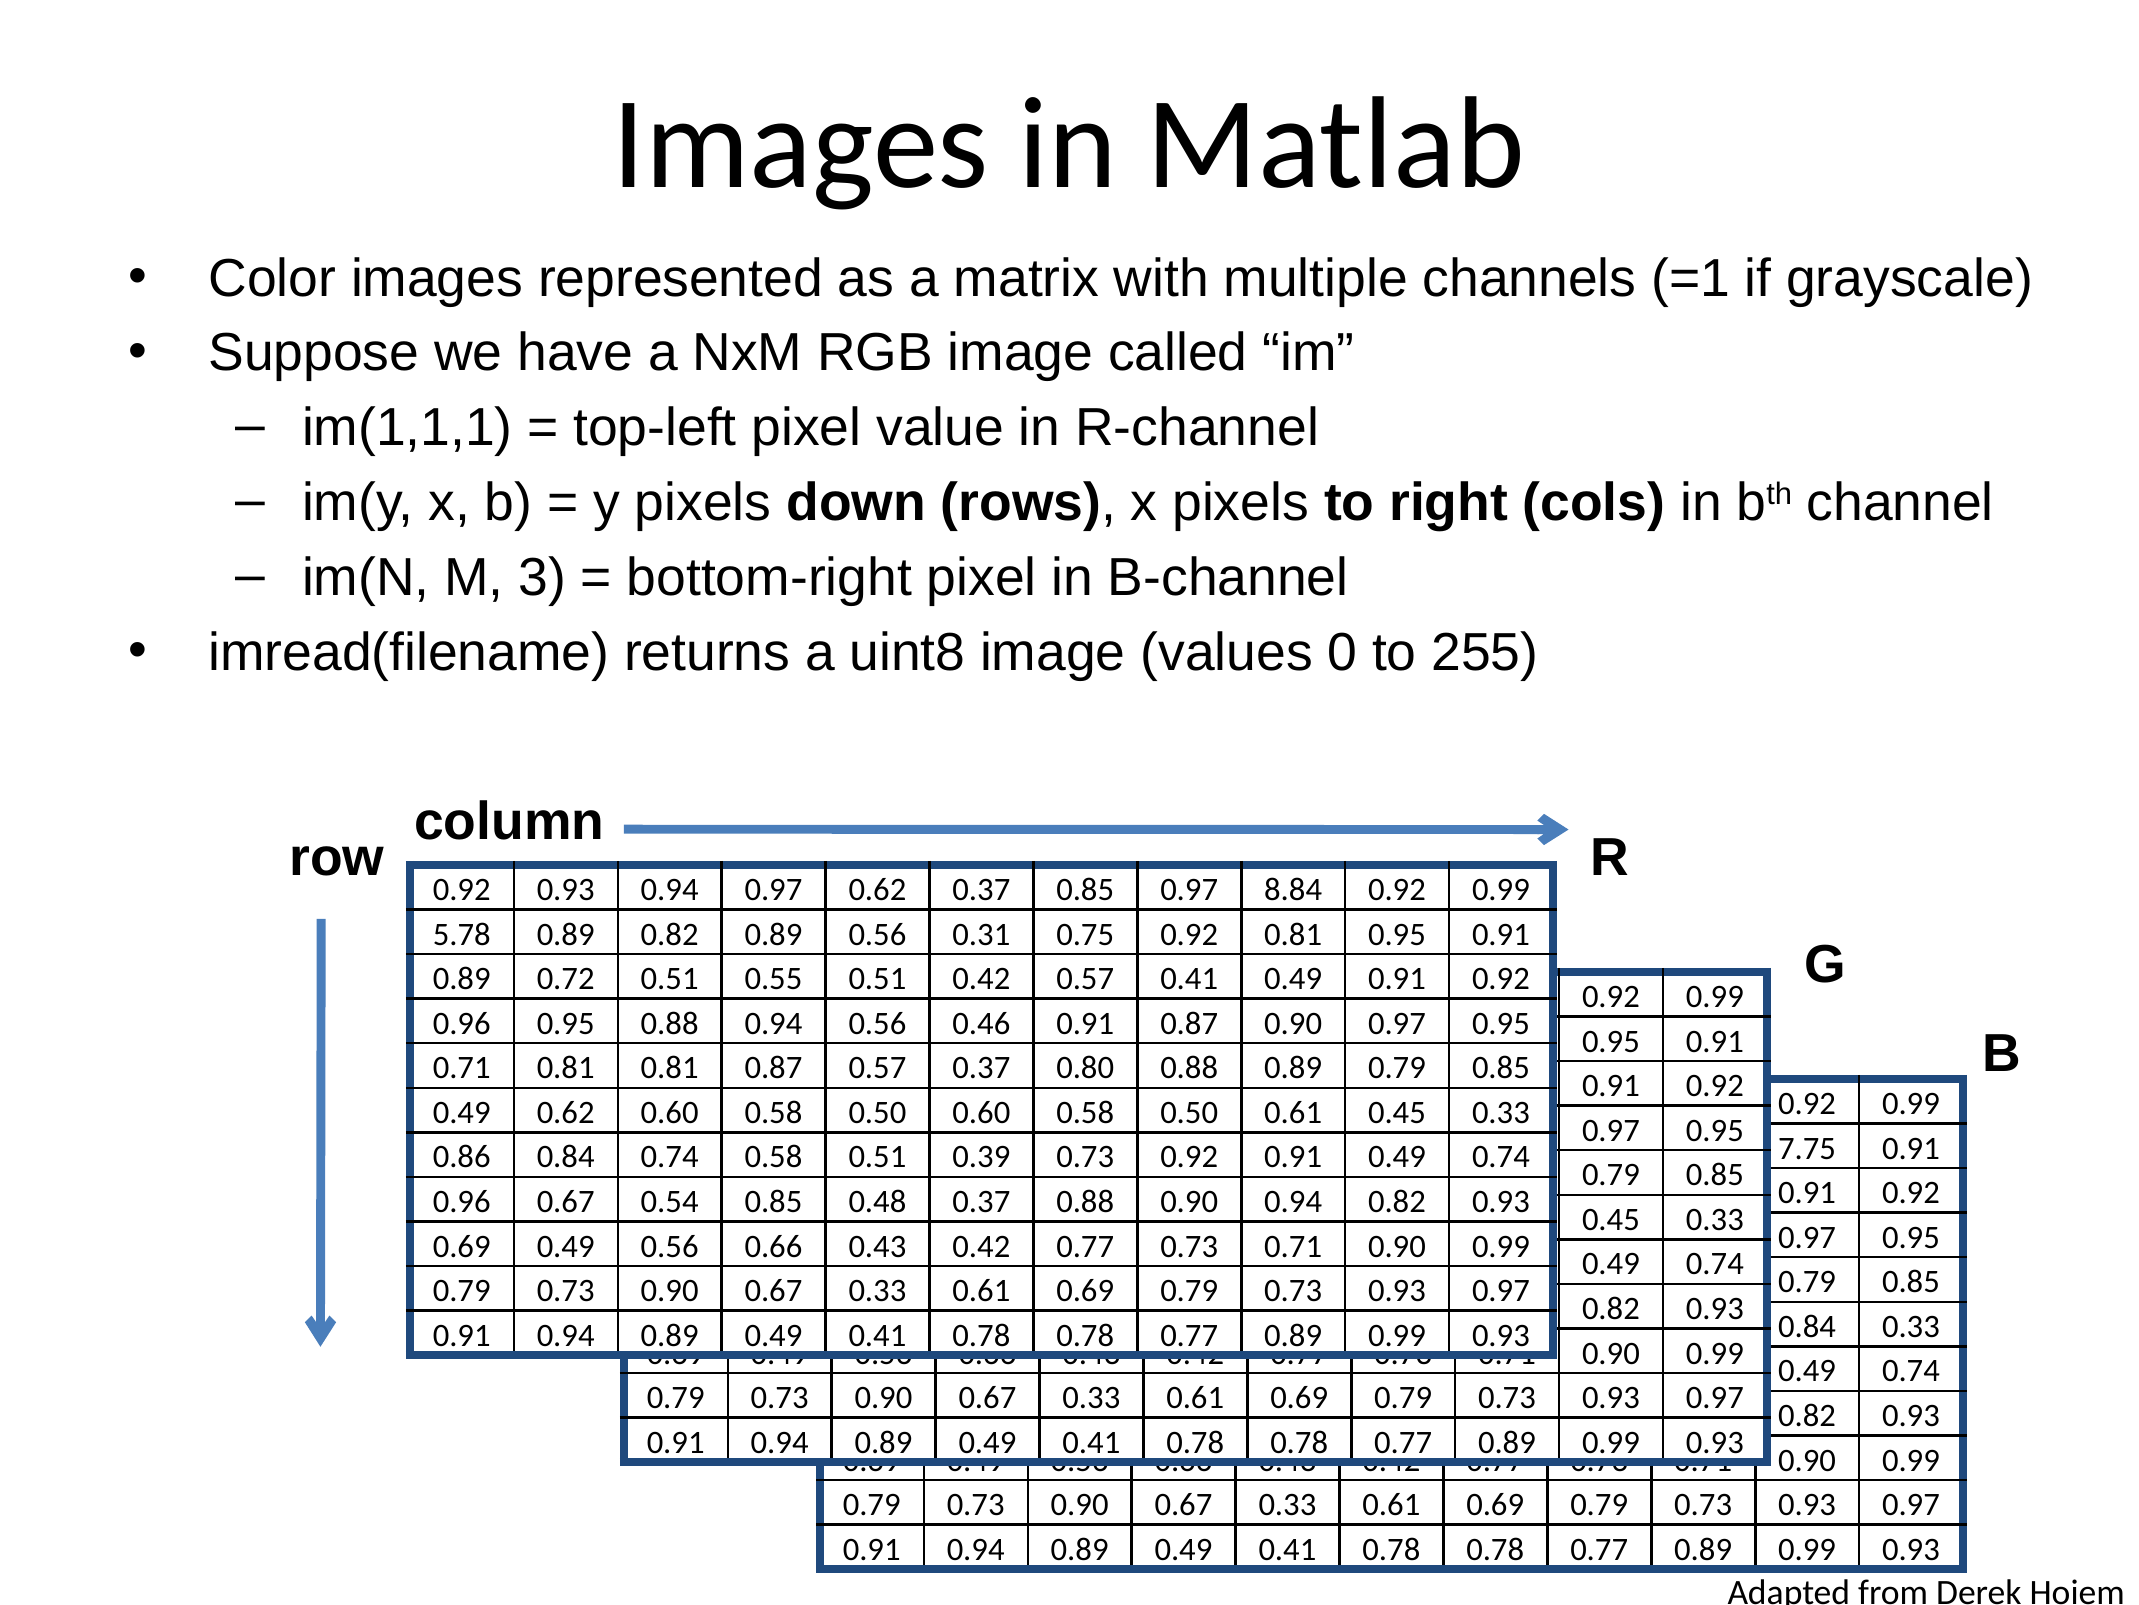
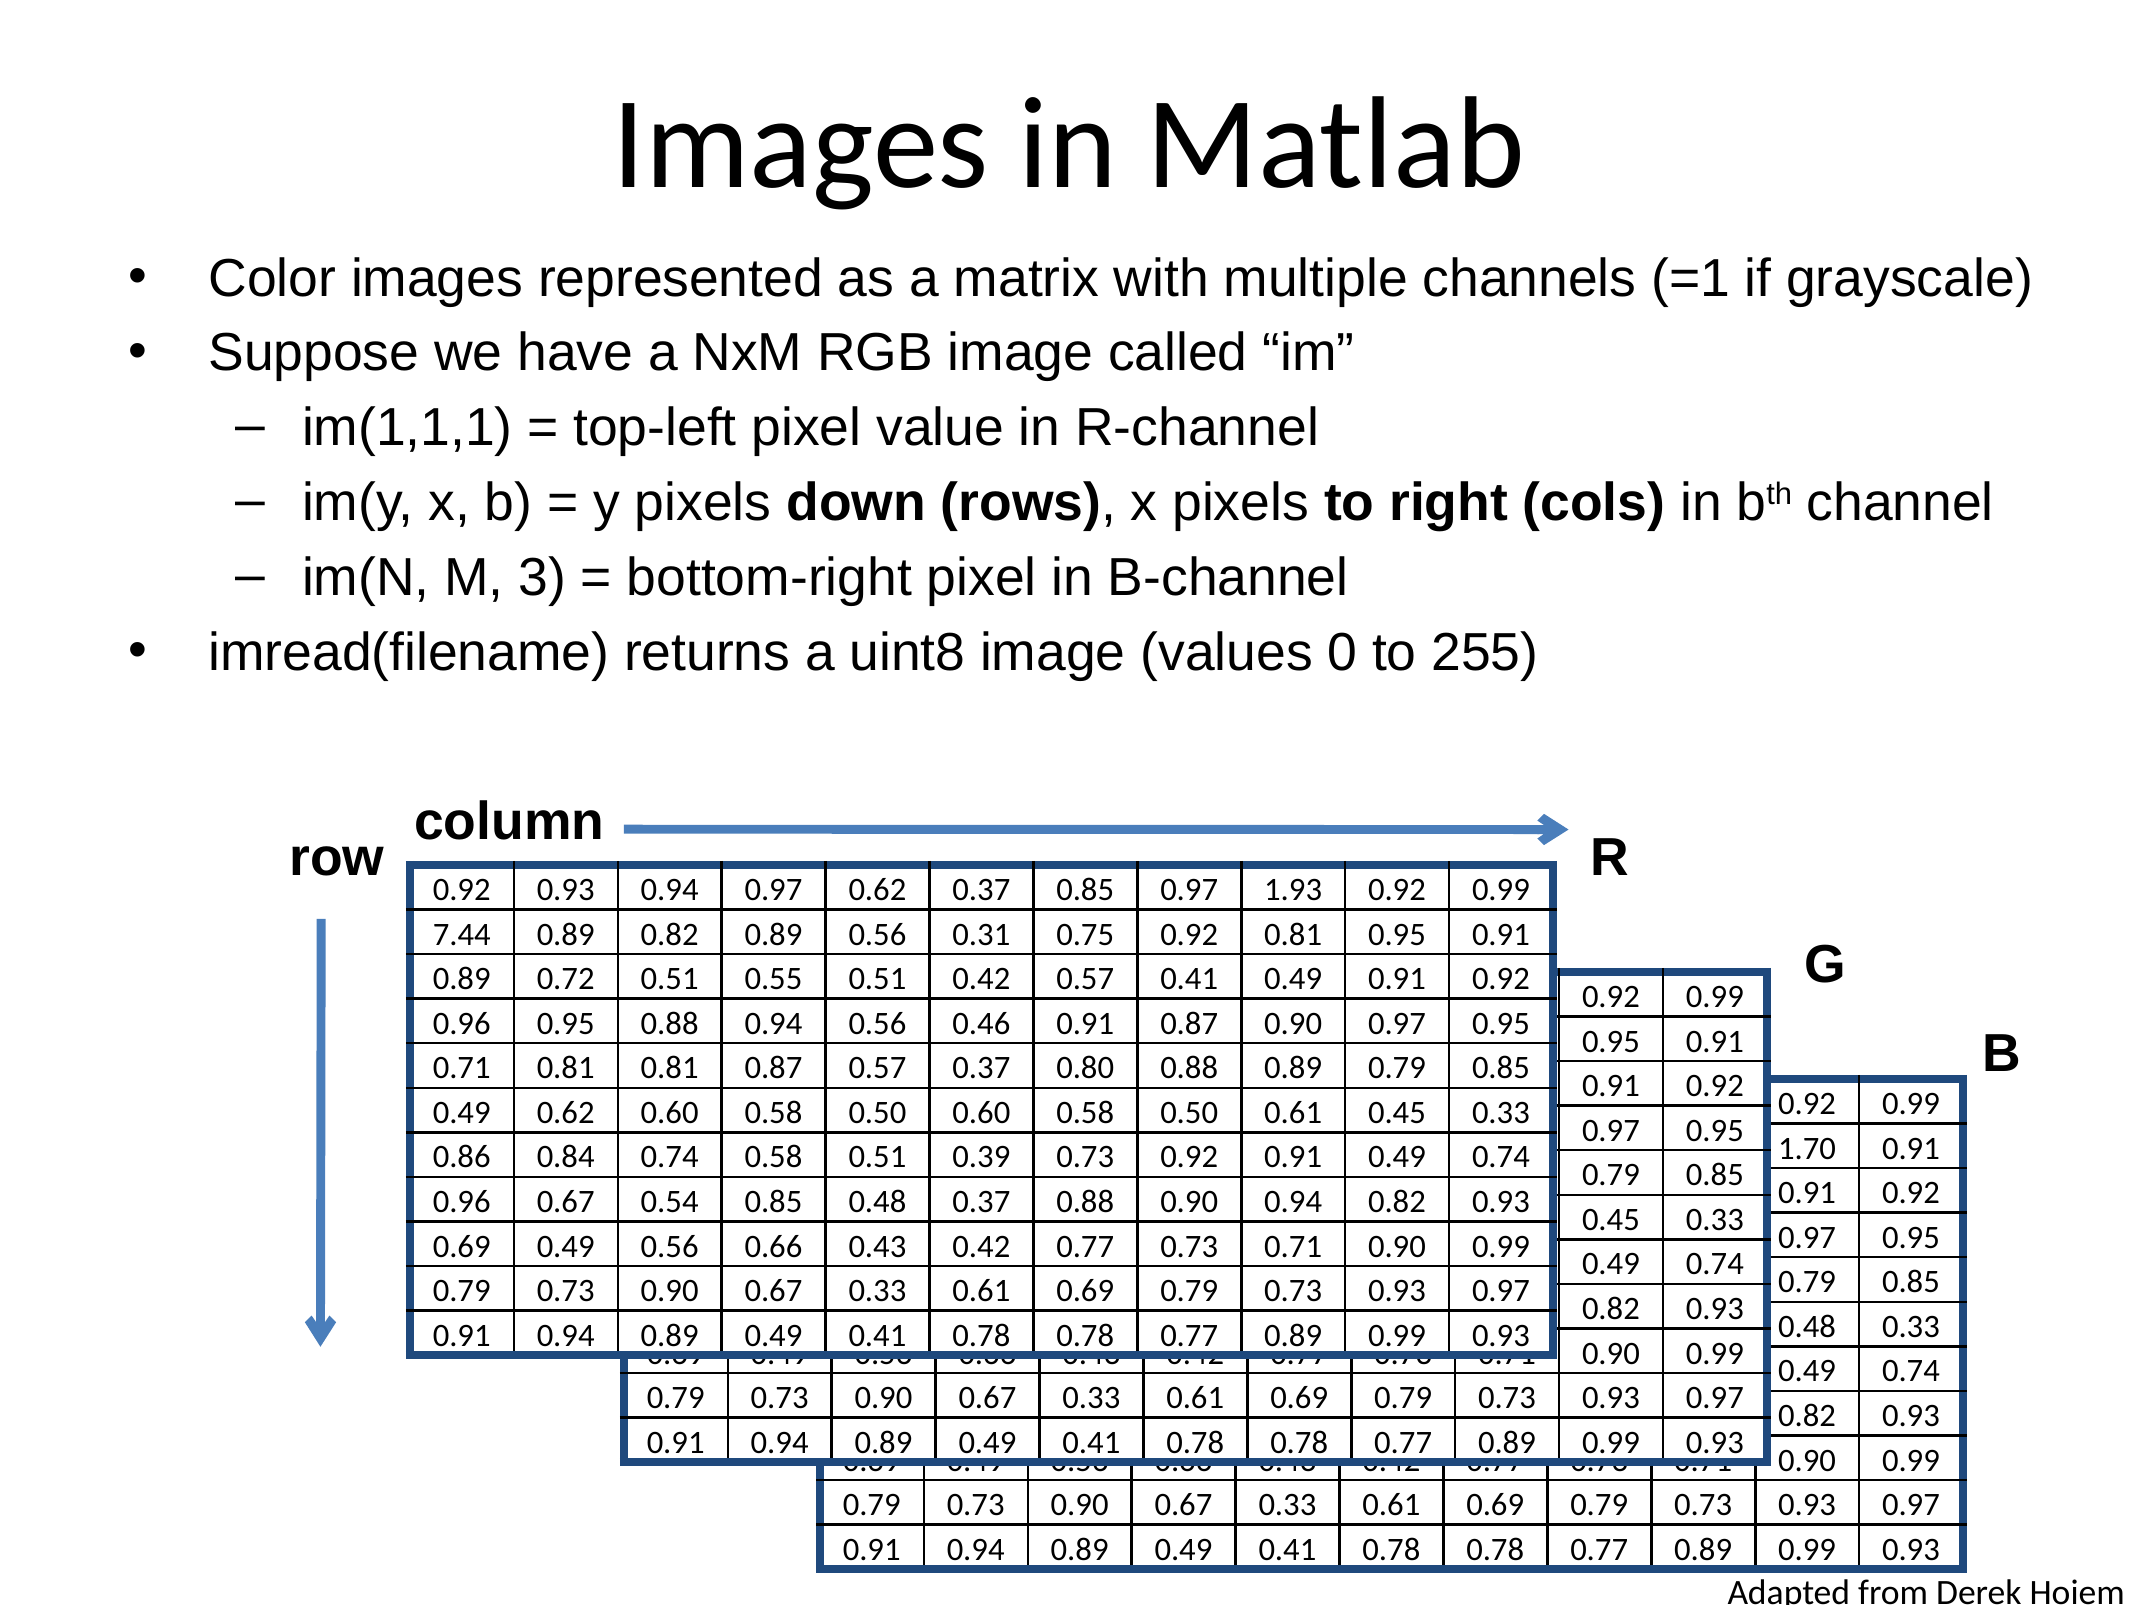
8.84: 8.84 -> 1.93 (1293, 889)
5.78: 5.78 -> 7.44 (462, 934)
7.75: 7.75 -> 1.70 (1807, 1148)
0.84: 0.84 -> 0.48 (1807, 1326)
